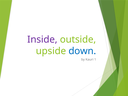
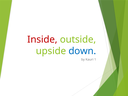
Inside colour: purple -> red (42, 39)
